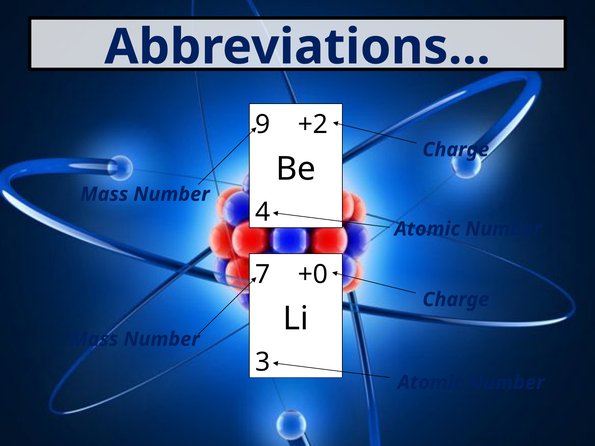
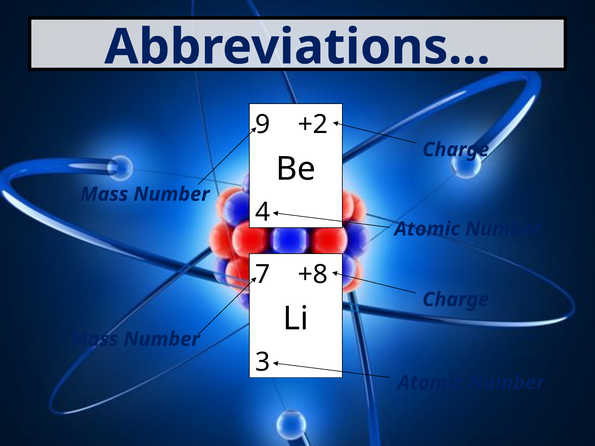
+0: +0 -> +8 (313, 274)
